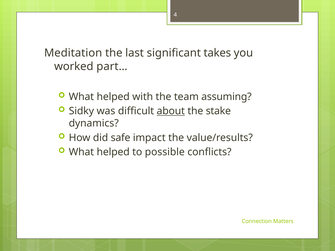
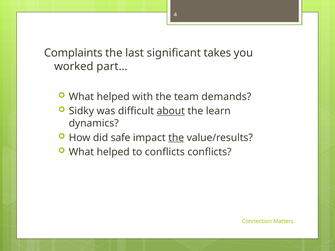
Meditation: Meditation -> Complaints (73, 53)
assuming: assuming -> demands (226, 97)
stake: stake -> learn (218, 111)
the underline: none -> present (176, 138)
to possible: possible -> conflicts (165, 152)
